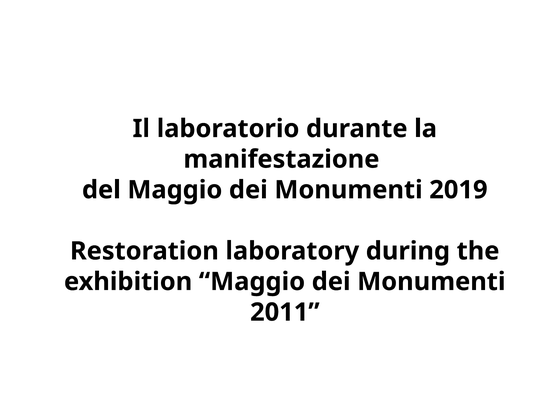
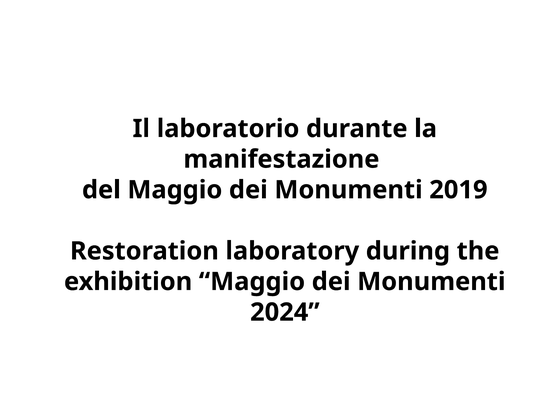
2011: 2011 -> 2024 (285, 312)
